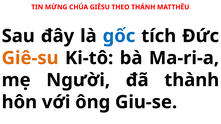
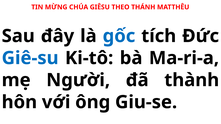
Giê-su colour: orange -> blue (30, 58)
